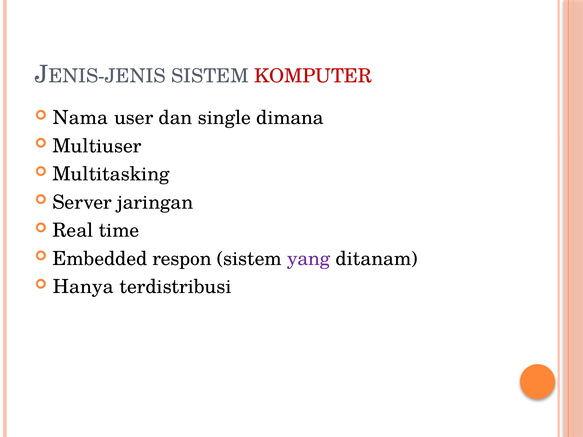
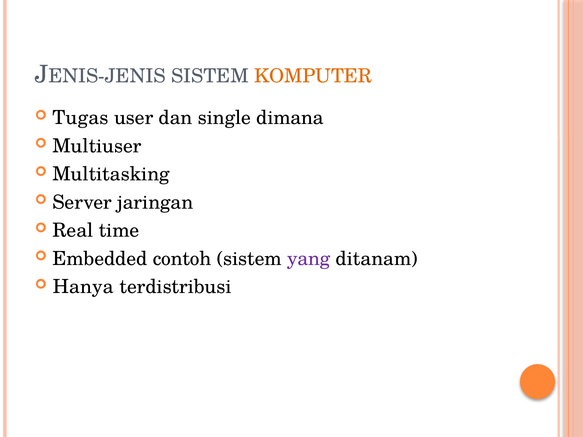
KOMPUTER colour: red -> orange (313, 76)
Nama: Nama -> Tugas (80, 118)
respon: respon -> contoh (182, 259)
